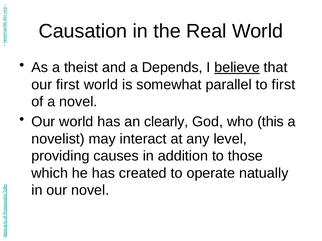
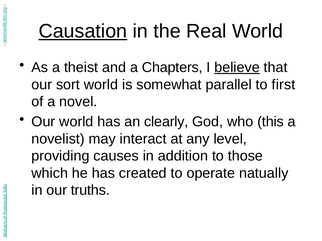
Causation underline: none -> present (83, 31)
Depends: Depends -> Chapters (172, 68)
our first: first -> sort (68, 85)
our novel: novel -> truths (90, 191)
